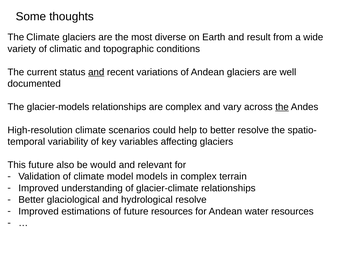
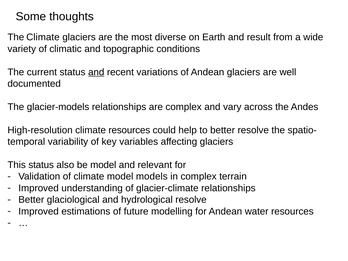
the underline: present -> none (282, 107)
climate scenarios: scenarios -> resources (129, 130)
This future: future -> status (41, 165)
be would: would -> model (103, 165)
future resources: resources -> modelling (172, 211)
